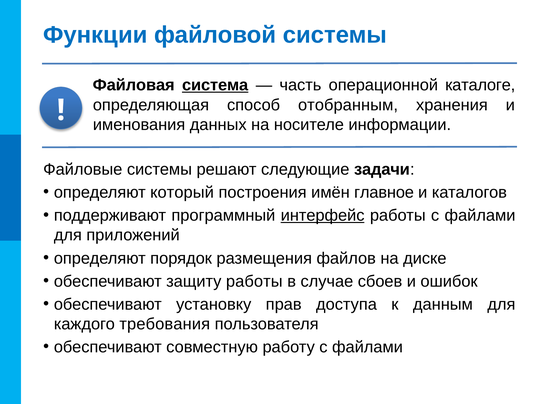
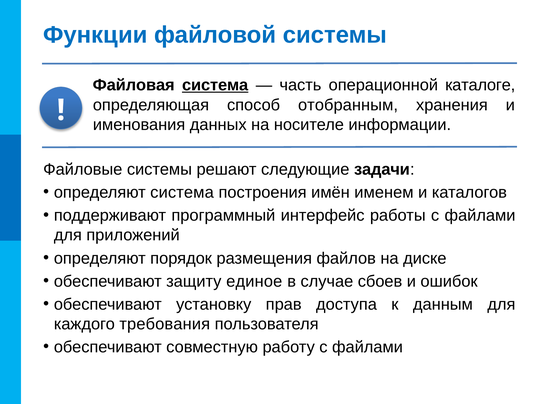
определяют который: который -> система (182, 192)
главное: главное -> именем (384, 192)
интерфейс underline: present -> none (323, 215)
защиту работы: работы -> единое (254, 281)
